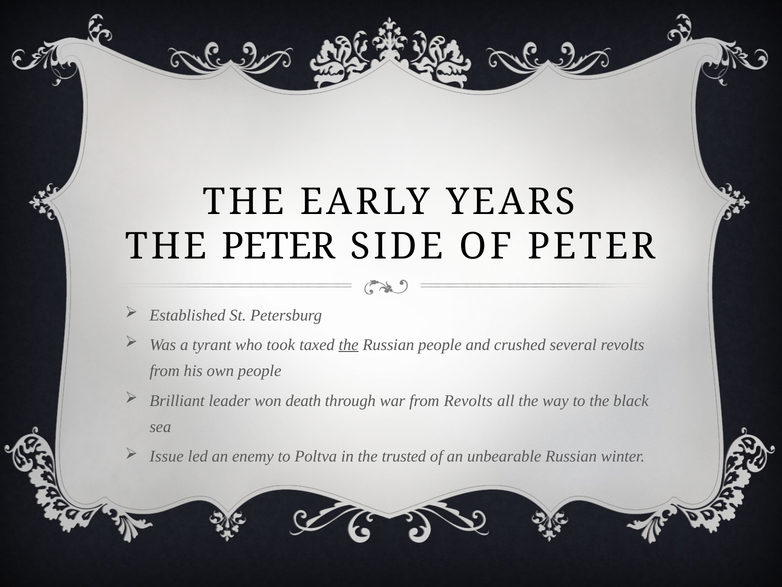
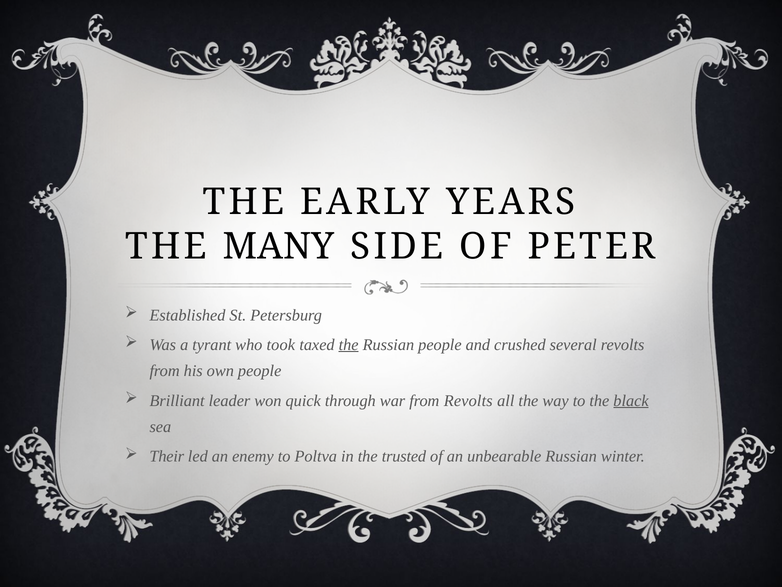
THE PETER: PETER -> MANY (278, 246)
death: death -> quick (303, 400)
black underline: none -> present (631, 400)
Issue: Issue -> Their (167, 456)
